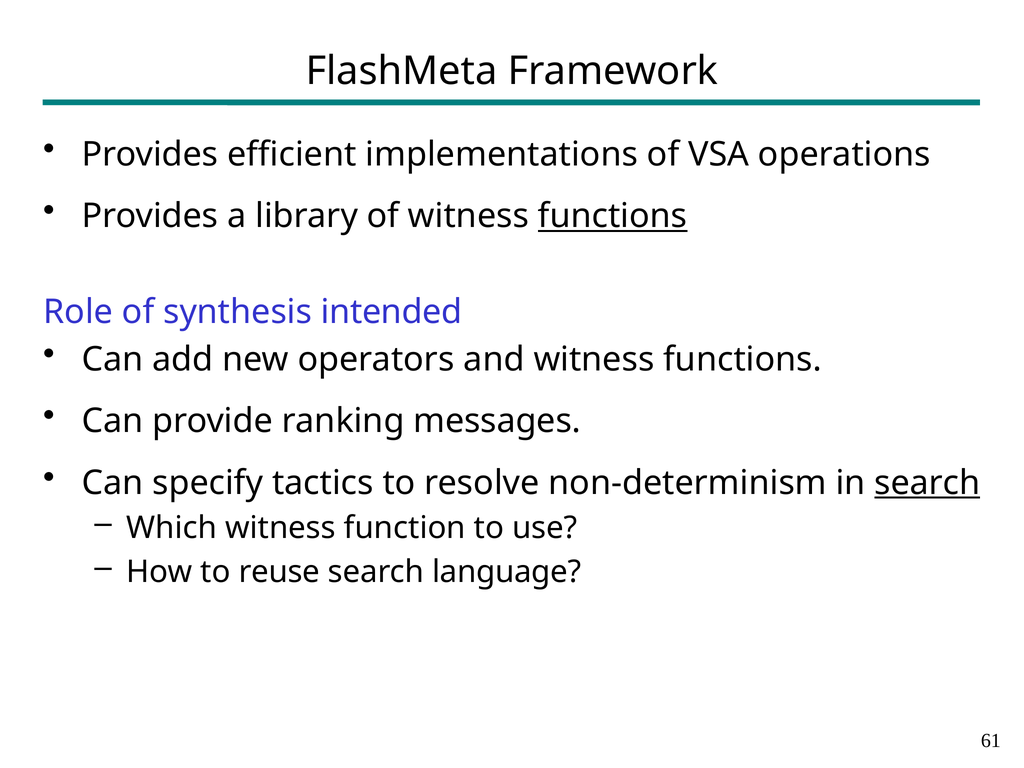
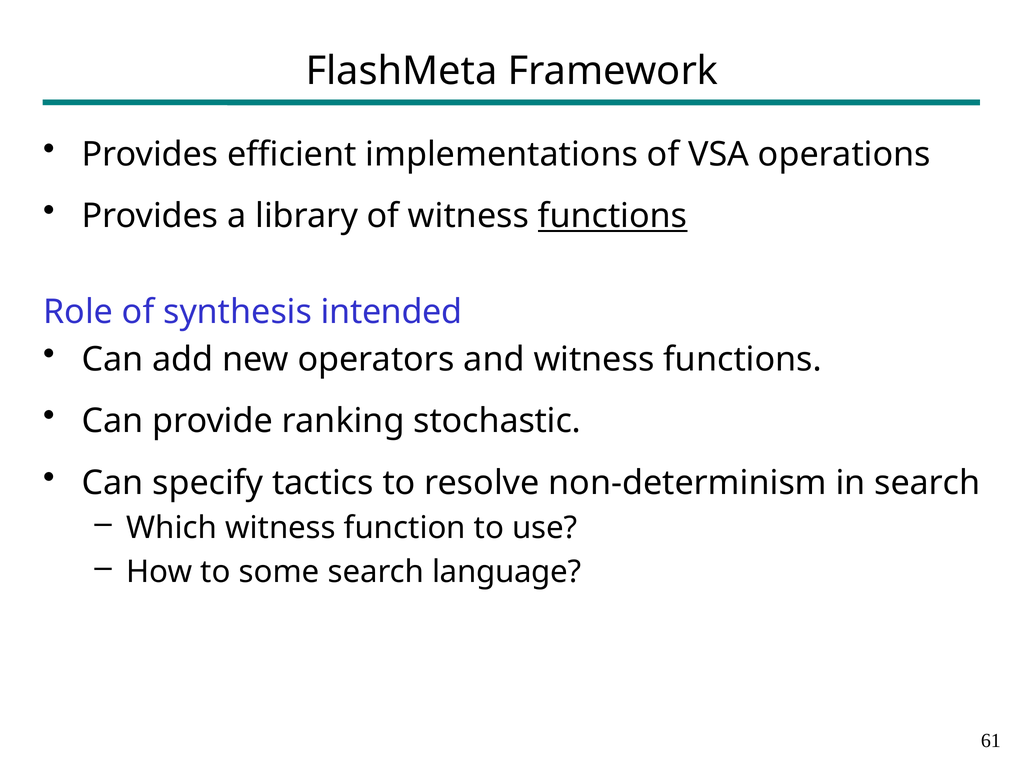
messages: messages -> stochastic (497, 421)
search underline: present -> none (927, 483)
reuse: reuse -> some (279, 572)
